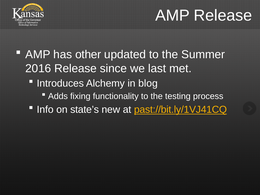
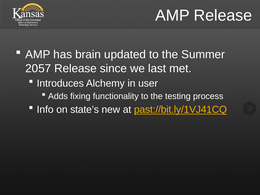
other: other -> brain (88, 55)
2016: 2016 -> 2057 (38, 68)
blog: blog -> user (148, 83)
